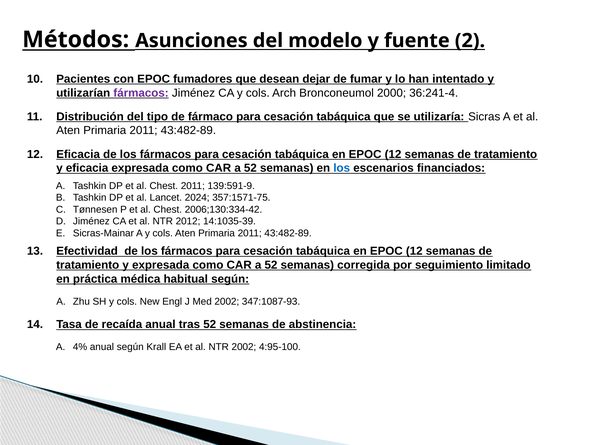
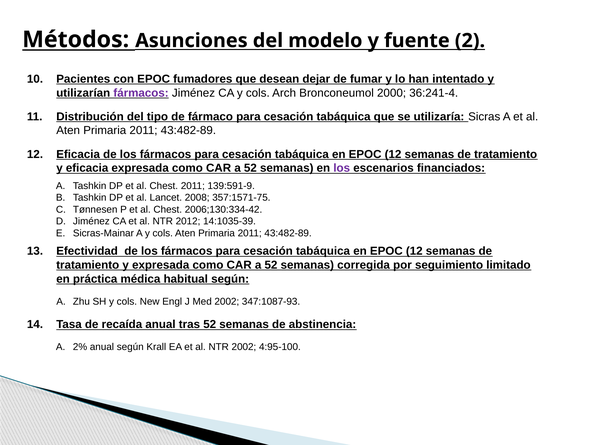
los colour: blue -> purple (342, 168)
2024: 2024 -> 2008 (197, 198)
4%: 4% -> 2% (80, 347)
